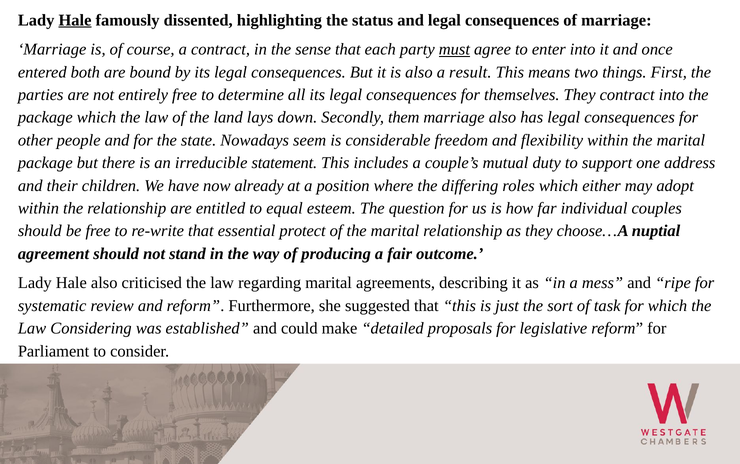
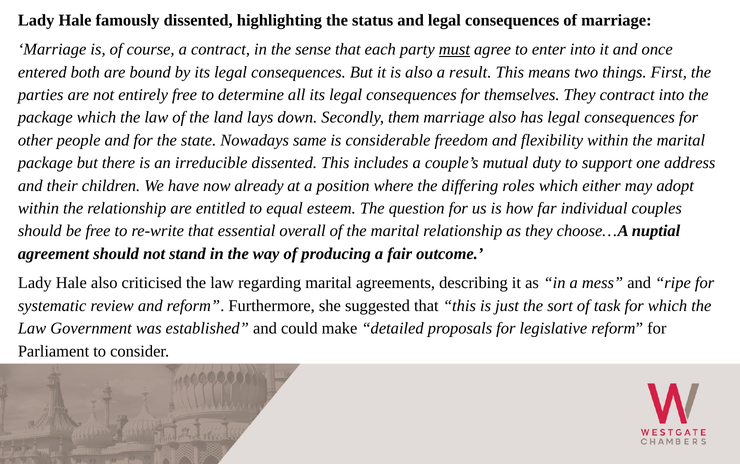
Hale underline: present -> none (75, 20)
seem: seem -> same (310, 140)
irreducible statement: statement -> dissented (284, 163)
protect: protect -> overall (303, 231)
Considering: Considering -> Government (91, 328)
